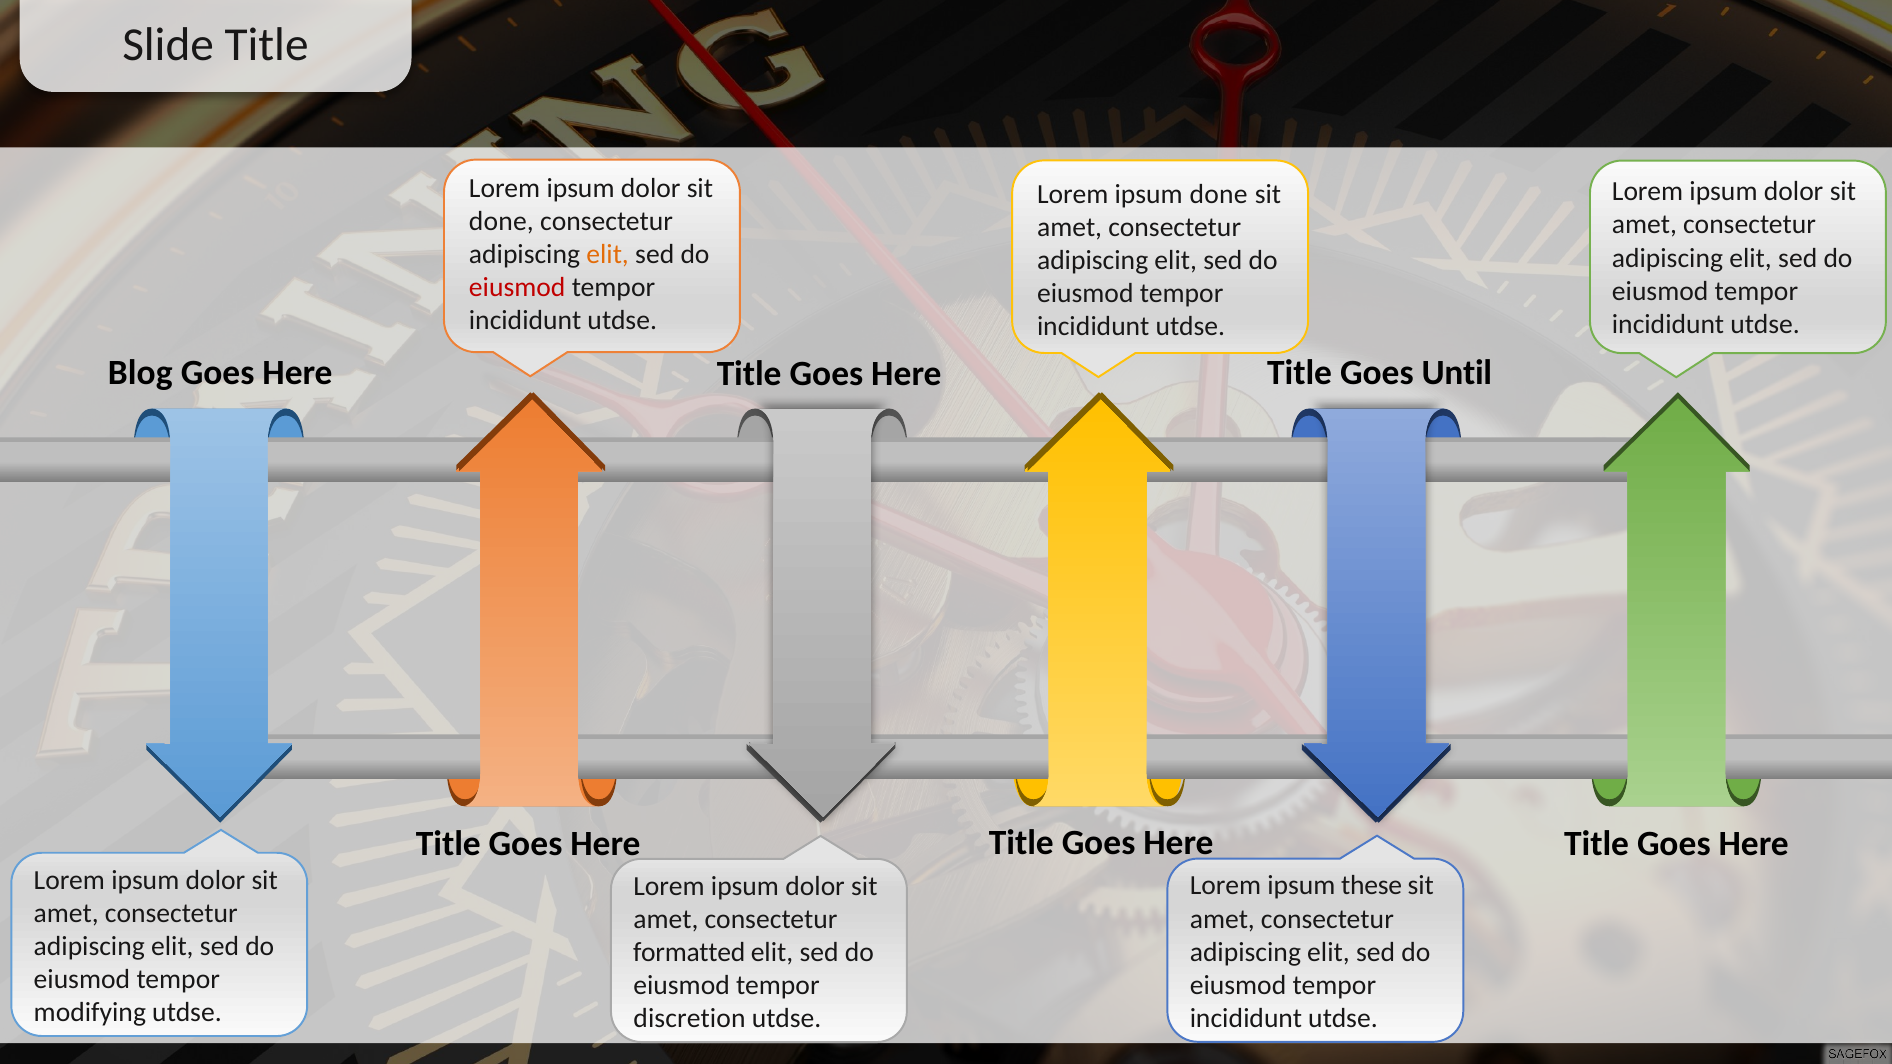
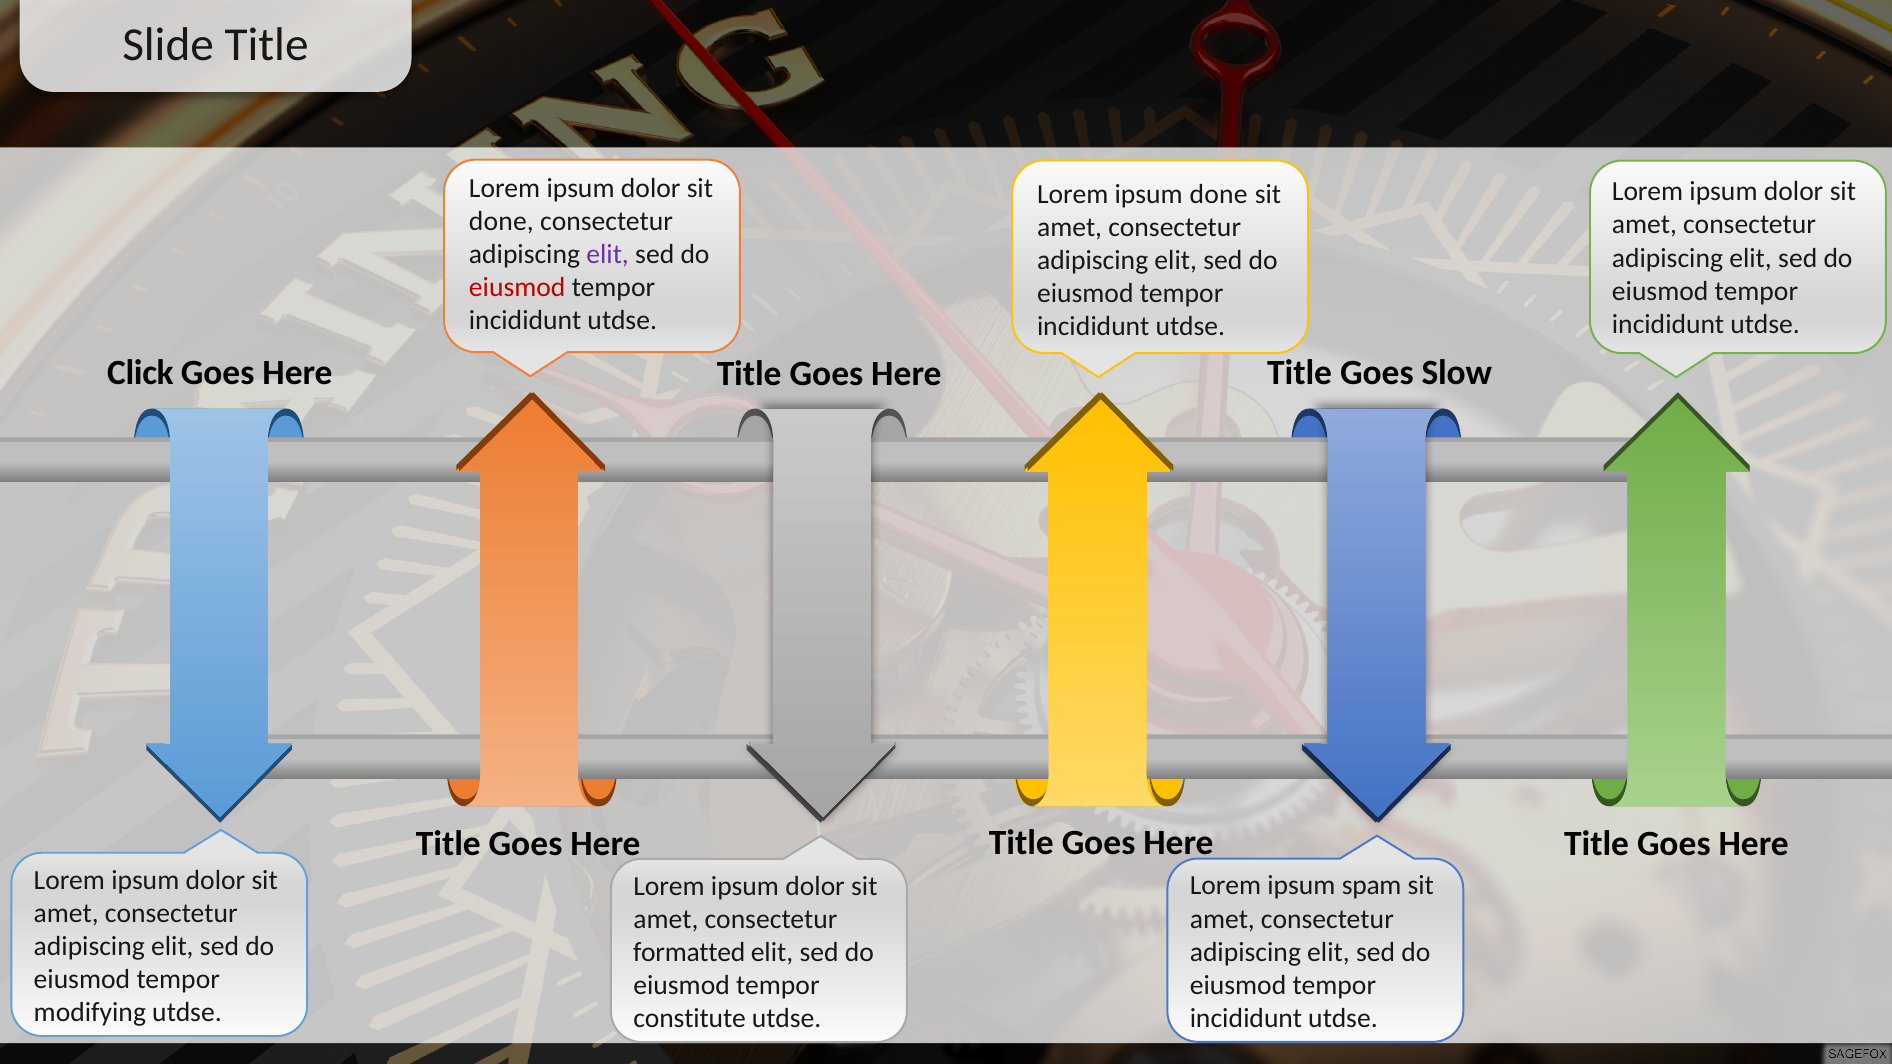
elit colour: orange -> purple (608, 255)
Blog: Blog -> Click (140, 373)
Until: Until -> Slow (1457, 373)
these: these -> spam (1372, 886)
discretion: discretion -> constitute (690, 1019)
